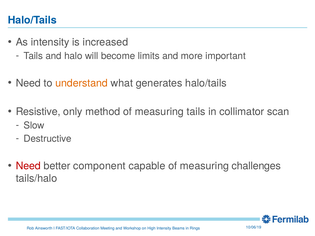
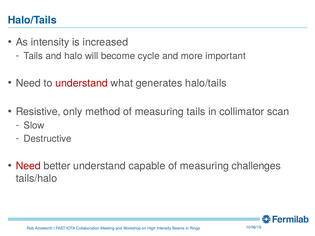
limits: limits -> cycle (149, 56)
understand colour: orange -> red (82, 83)
better component: component -> understand (99, 166)
